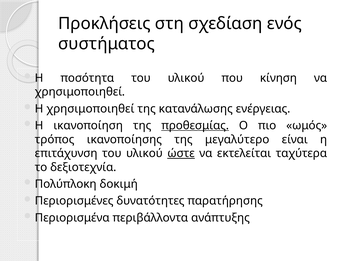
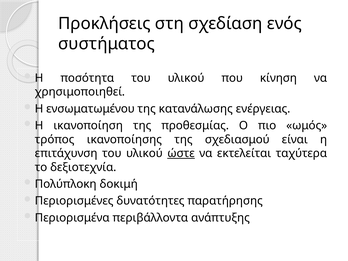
Η χρησιμοποιηθεί: χρησιμοποιηθεί -> ενσωματωμένου (90, 109)
προθεσμίας underline: present -> none (195, 126)
μεγαλύτερο: μεγαλύτερο -> σχεδιασμού (237, 139)
